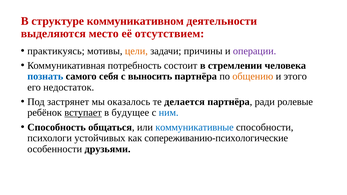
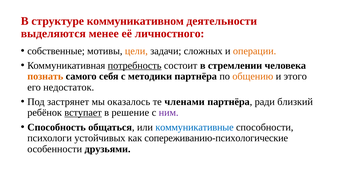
место: место -> менее (104, 34)
отсутствием: отсутствием -> личностного (170, 34)
практикуясь: практикуясь -> собственные (56, 51)
причины: причины -> сложных (203, 51)
операции colour: purple -> orange (255, 51)
потребность underline: none -> present (135, 66)
познать colour: blue -> orange (45, 76)
выносить: выносить -> методики (150, 76)
делается: делается -> членами (185, 102)
ролевые: ролевые -> близкий (295, 102)
будущее: будущее -> решение (130, 113)
ним colour: blue -> purple (169, 113)
